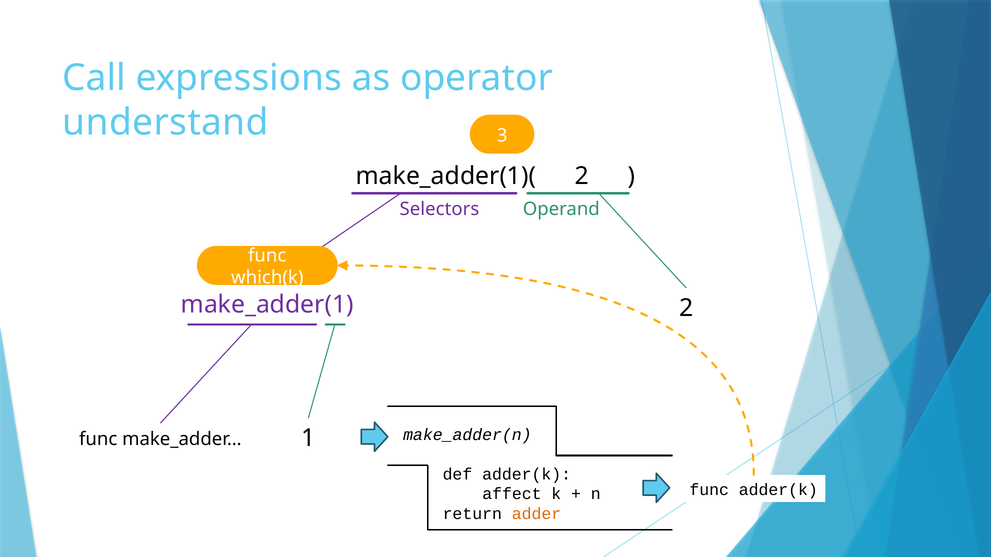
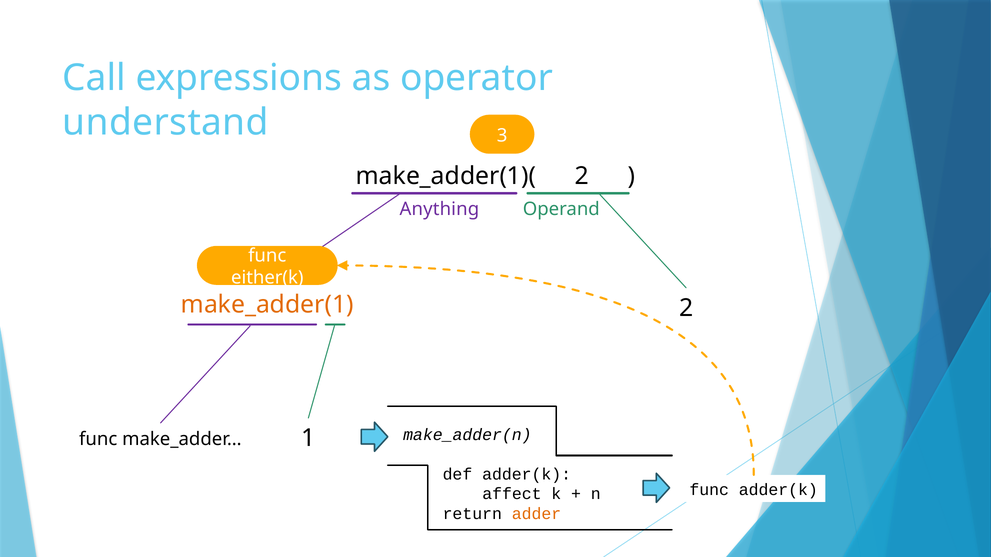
Selectors: Selectors -> Anything (439, 209)
which(k: which(k -> either(k (267, 278)
make_adder(1 colour: purple -> orange (267, 305)
